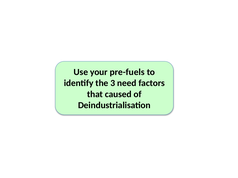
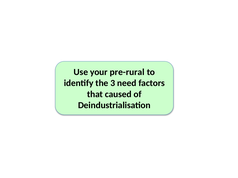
pre-fuels: pre-fuels -> pre-rural (127, 72)
